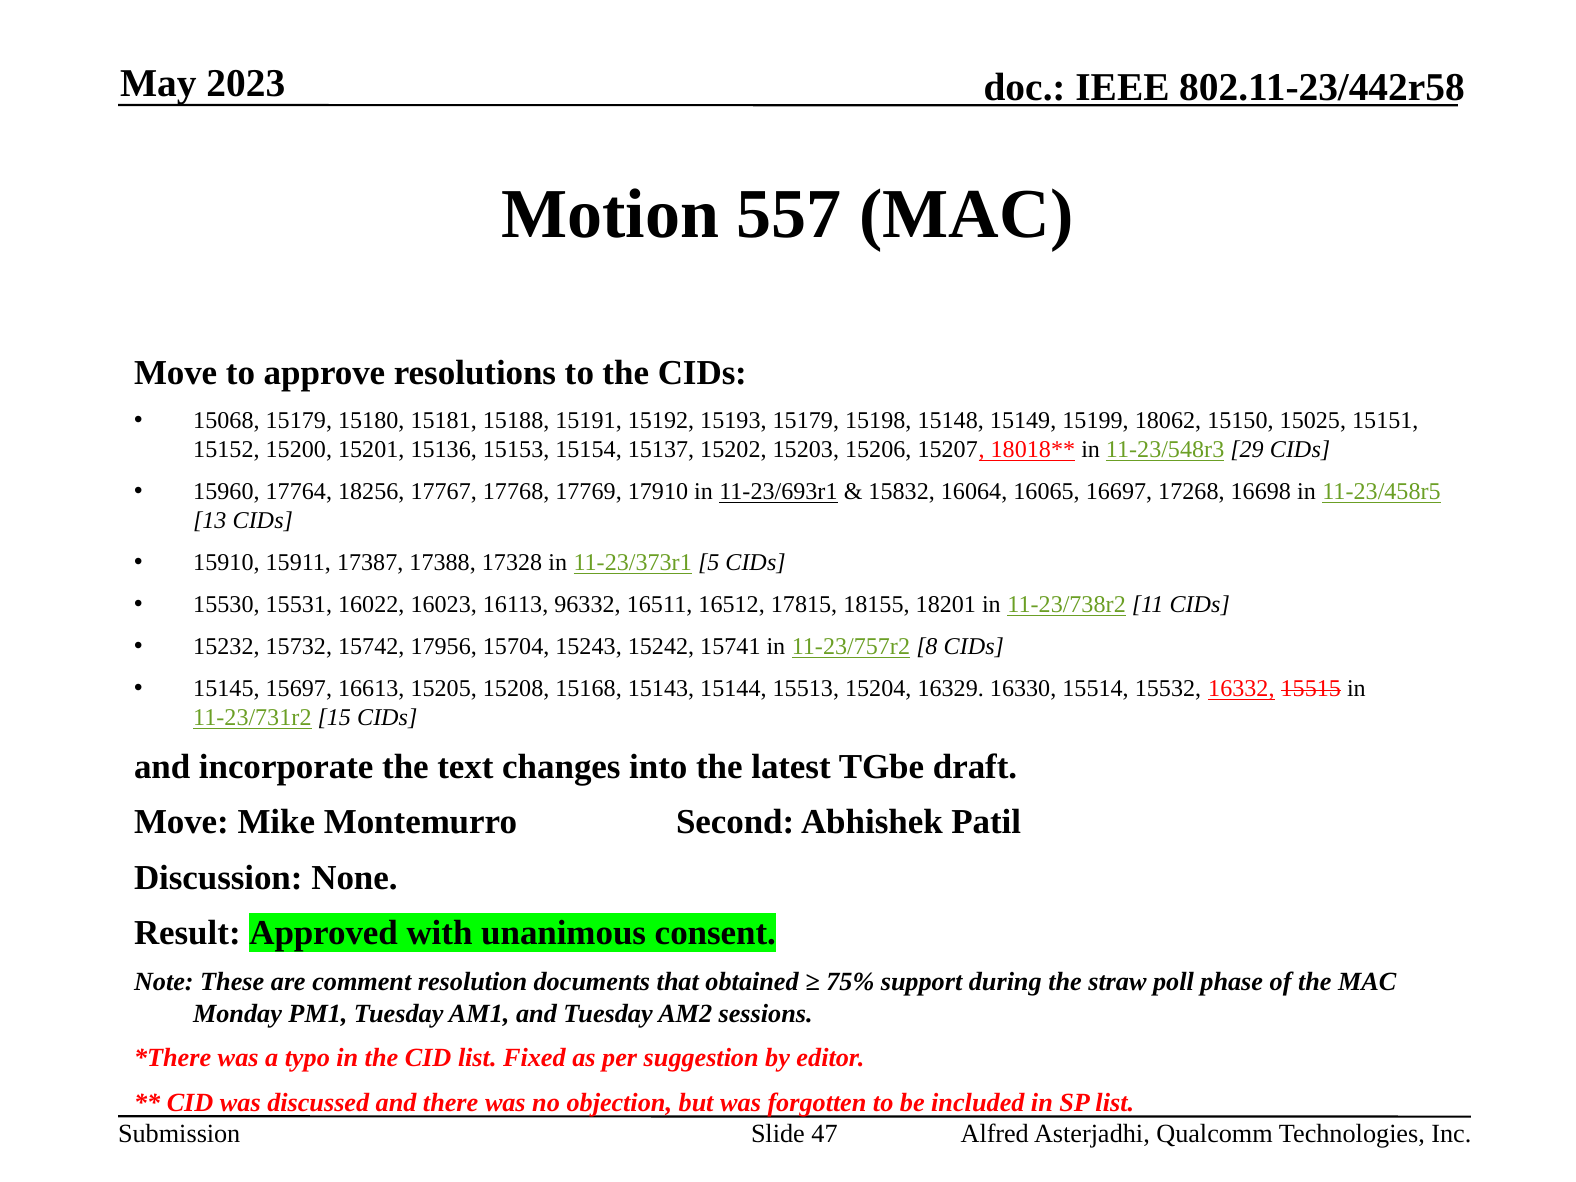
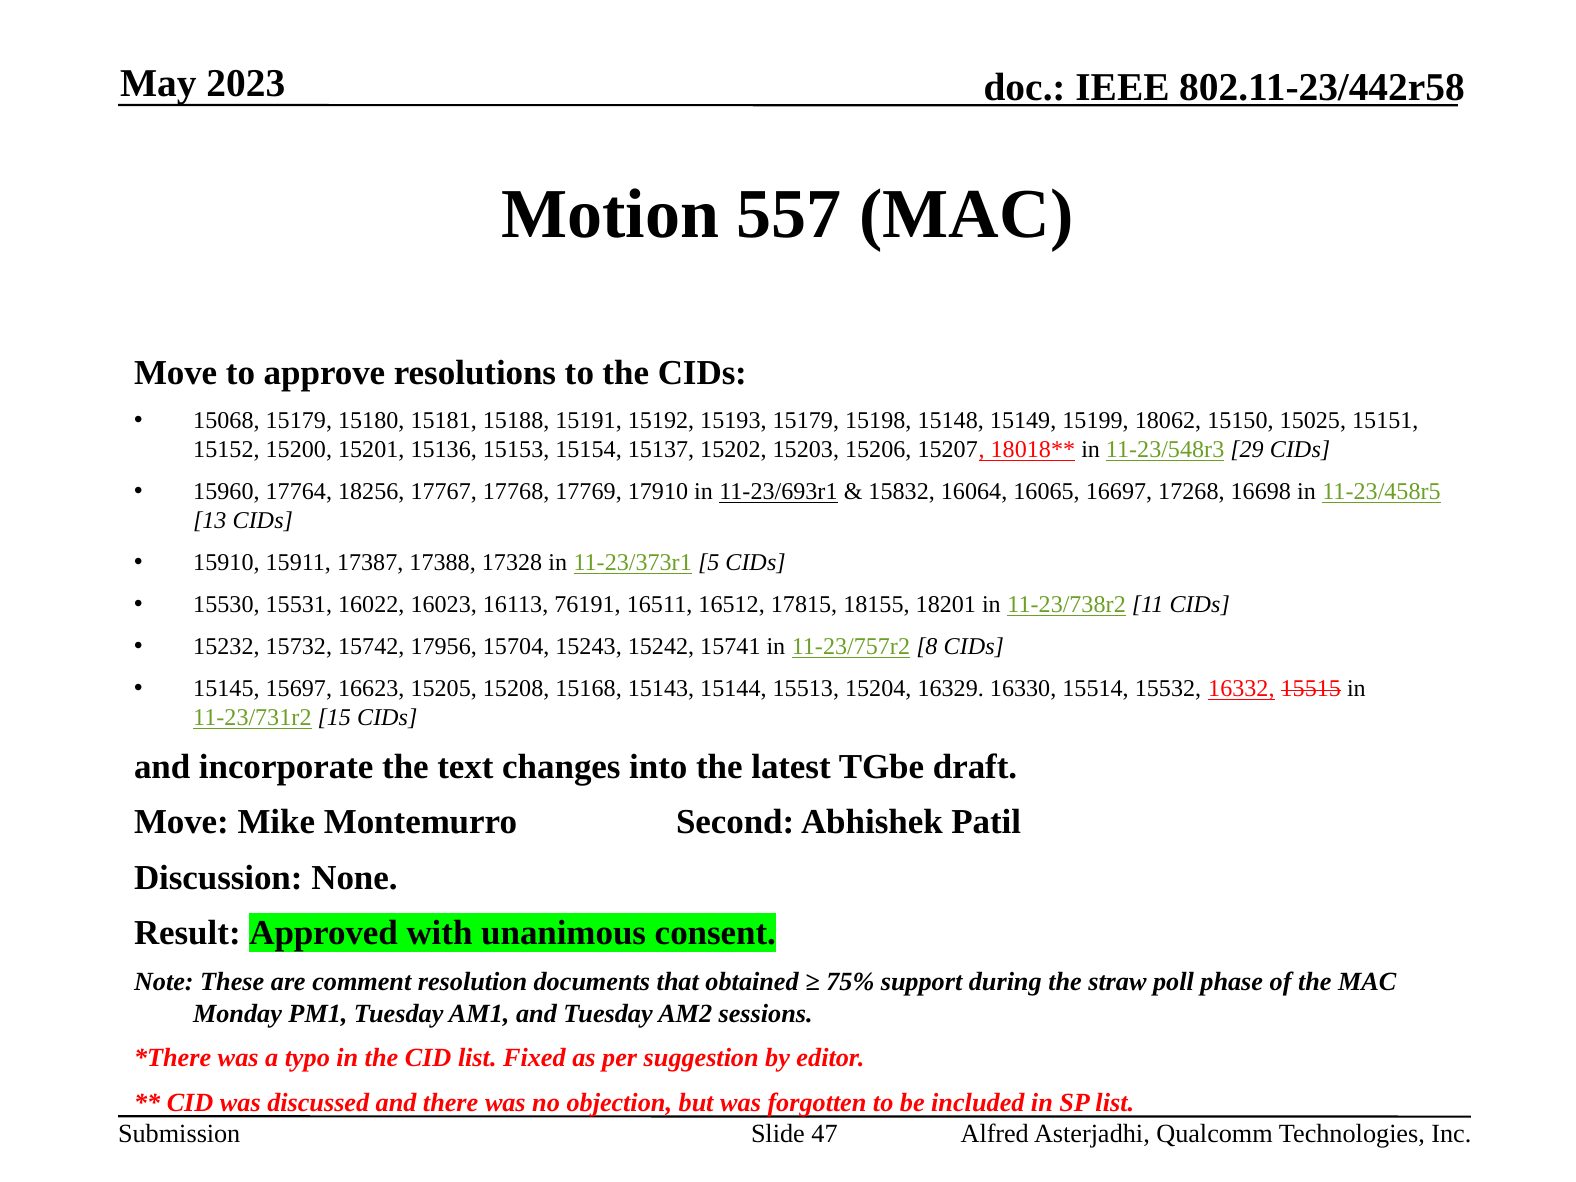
96332: 96332 -> 76191 (588, 605)
16613: 16613 -> 16623 (371, 689)
